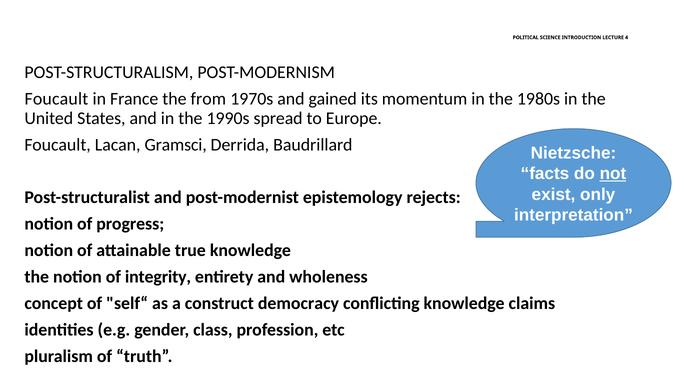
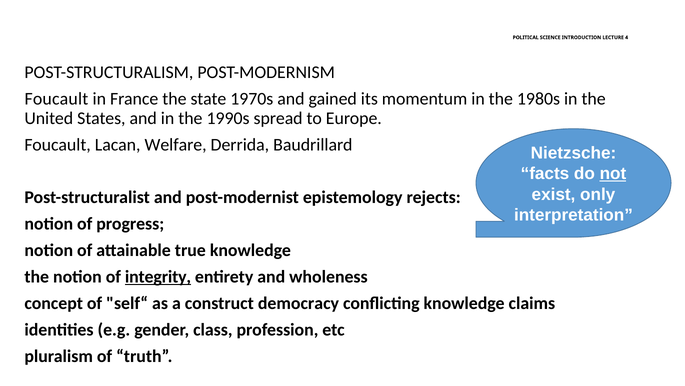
from: from -> state (208, 99)
Gramsci: Gramsci -> Welfare (176, 144)
integrity underline: none -> present (158, 276)
